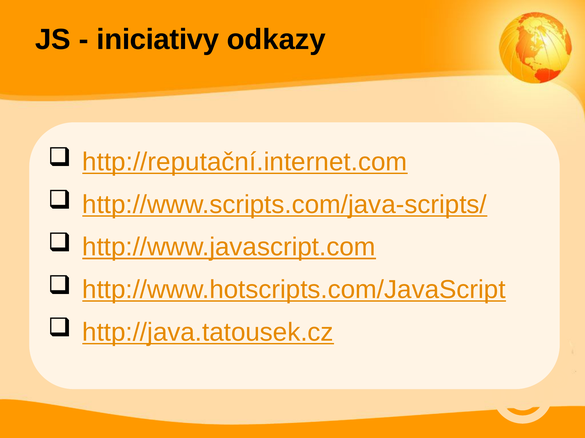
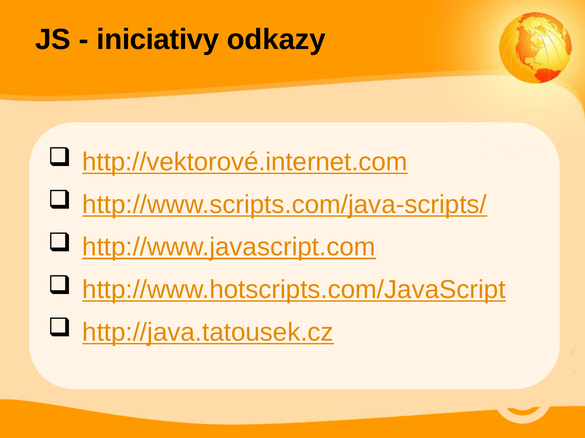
http://reputační.internet.com: http://reputační.internet.com -> http://vektorové.internet.com (245, 162)
